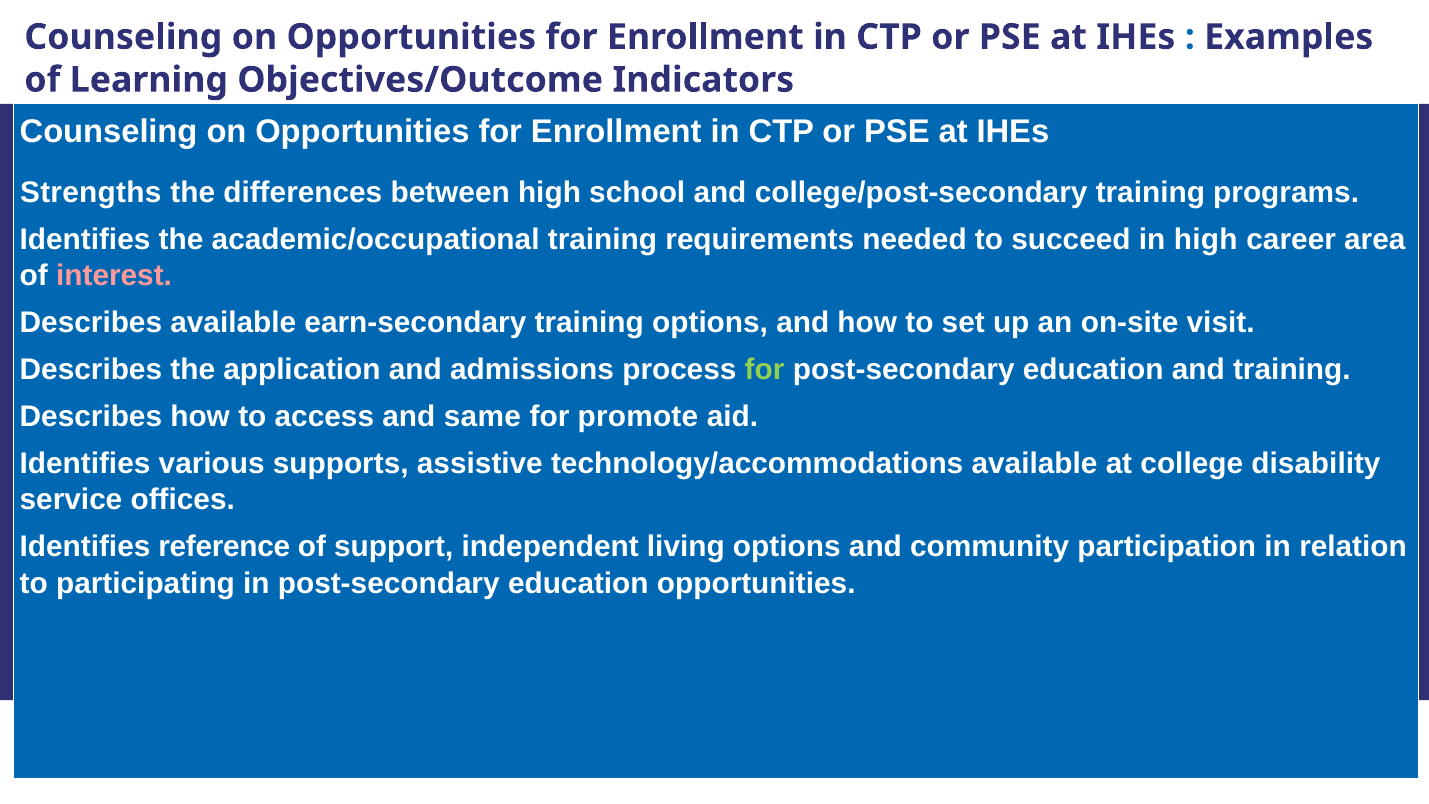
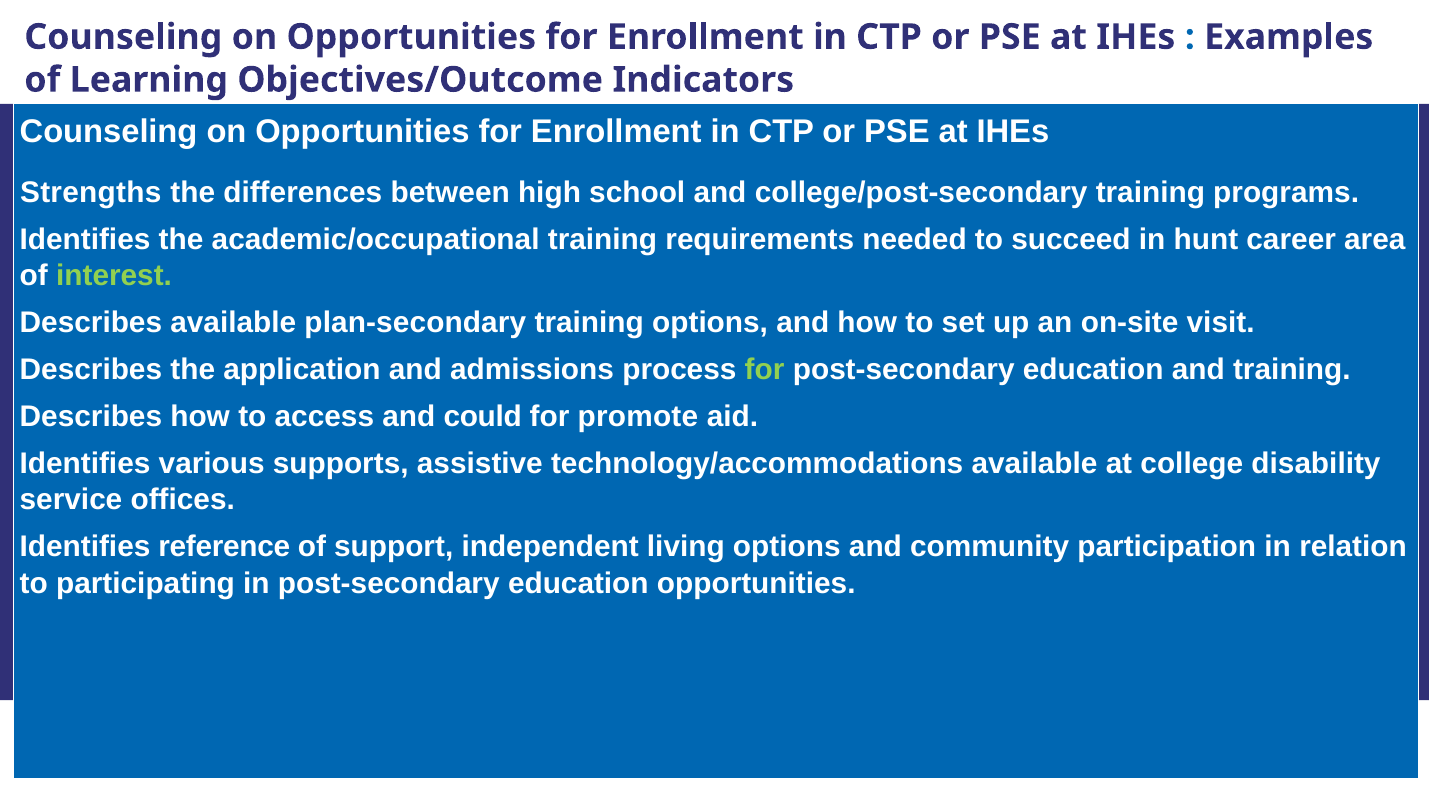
in high: high -> hunt (1206, 239)
interest colour: pink -> light green (114, 276)
earn-secondary: earn-secondary -> plan-secondary (415, 323)
same: same -> could (483, 416)
